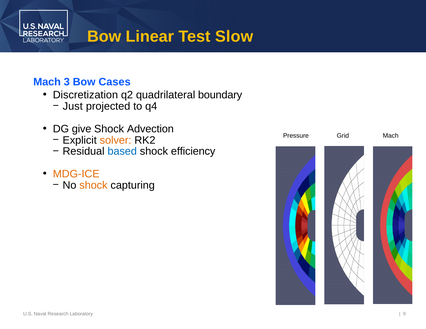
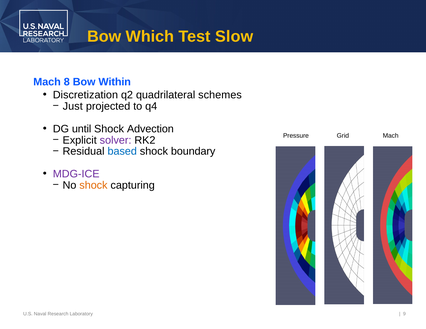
Linear: Linear -> Which (150, 37)
3: 3 -> 8 (67, 82)
Cases: Cases -> Within (115, 82)
boundary: boundary -> schemes (220, 95)
give: give -> until (82, 129)
solver colour: orange -> purple (116, 140)
efficiency: efficiency -> boundary (193, 152)
MDG-ICE colour: orange -> purple (76, 174)
